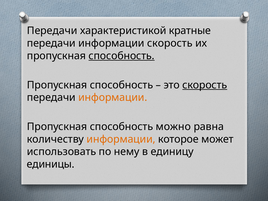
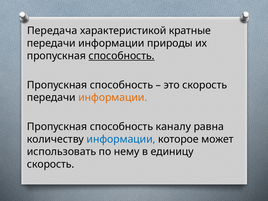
Передачи: Передачи -> Передача (52, 31)
информации скорость: скорость -> природы (170, 43)
скорость underline: present -> none (205, 85)
можно: можно -> каналу (173, 127)
информации colour: orange -> blue (121, 139)
единицы: единицы -> скорость (51, 164)
